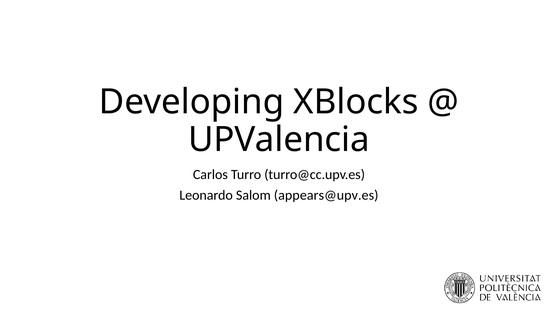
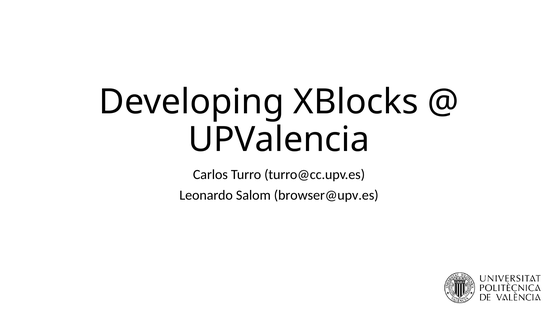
appears@upv.es: appears@upv.es -> browser@upv.es (326, 195)
